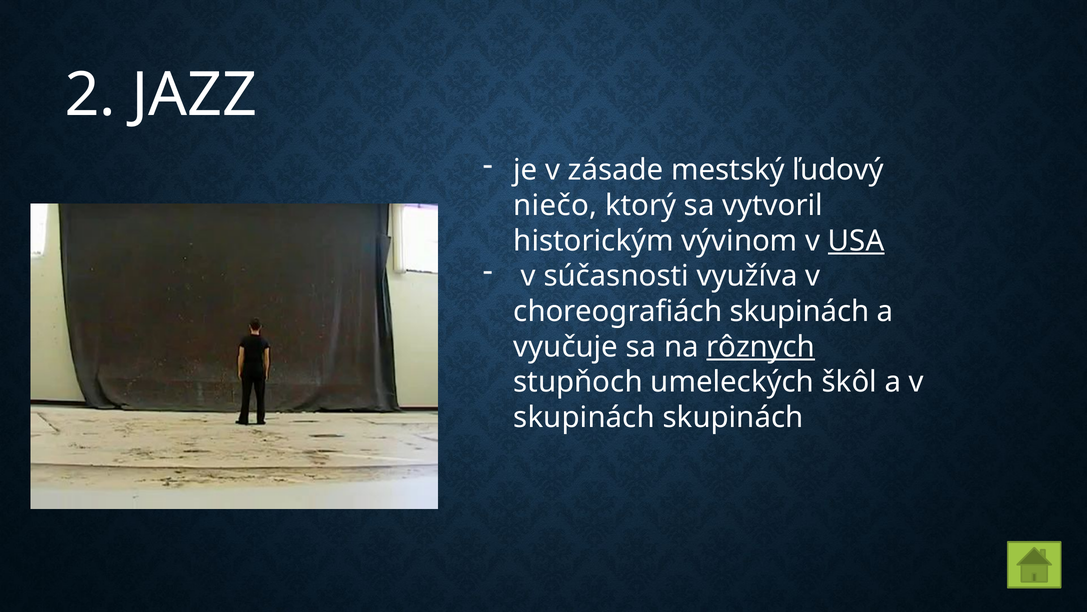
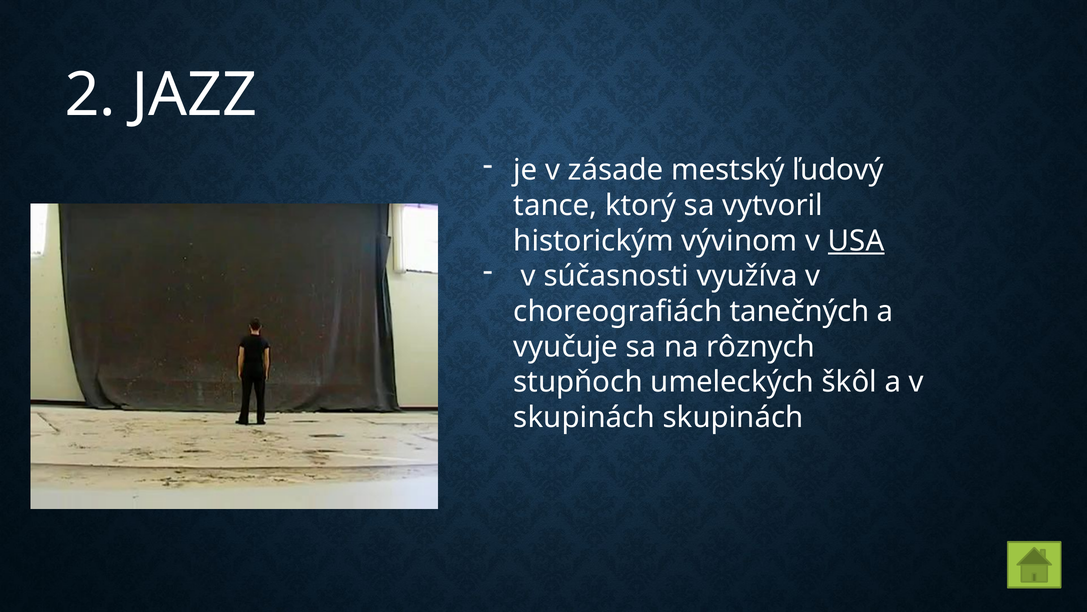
niečo: niečo -> tance (555, 205)
choreografiách skupinách: skupinách -> tanečných (800, 311)
rôznych underline: present -> none (761, 346)
